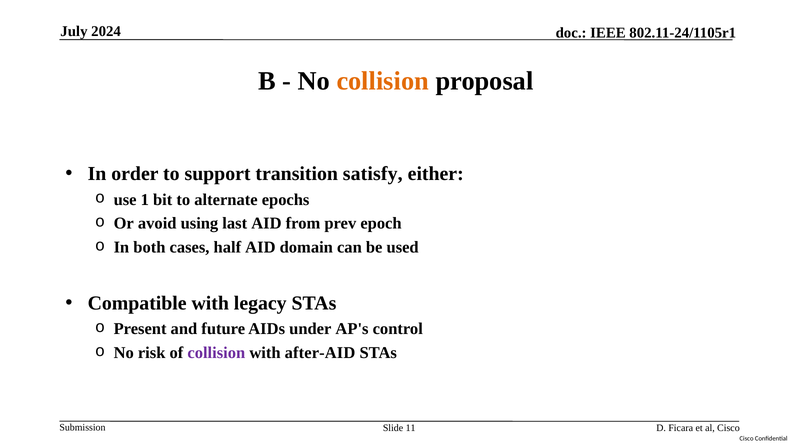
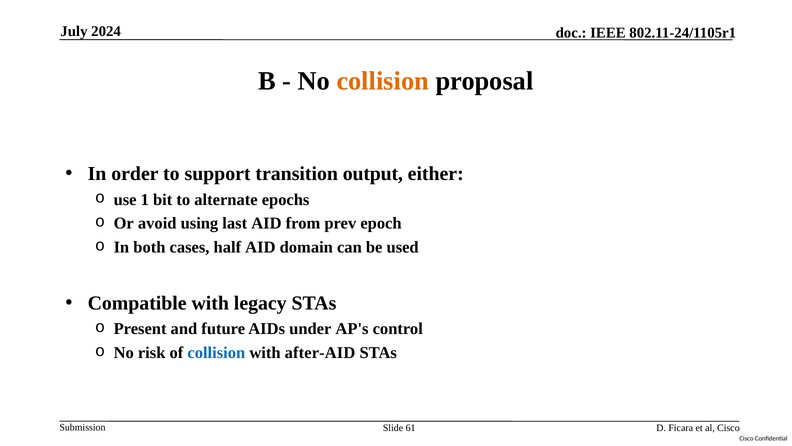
satisfy: satisfy -> output (373, 174)
collision colour: purple -> blue (216, 352)
11: 11 -> 61 (411, 427)
